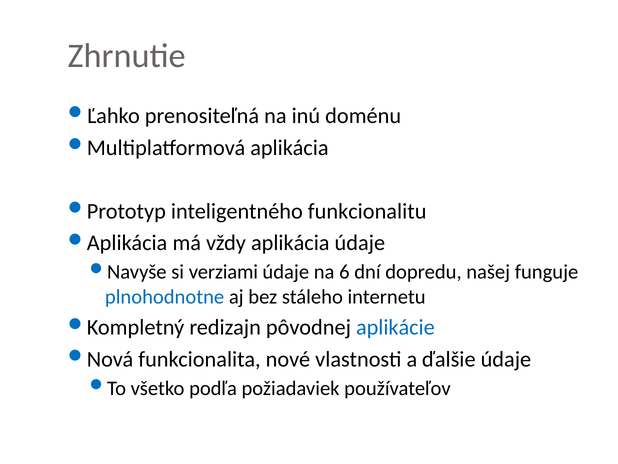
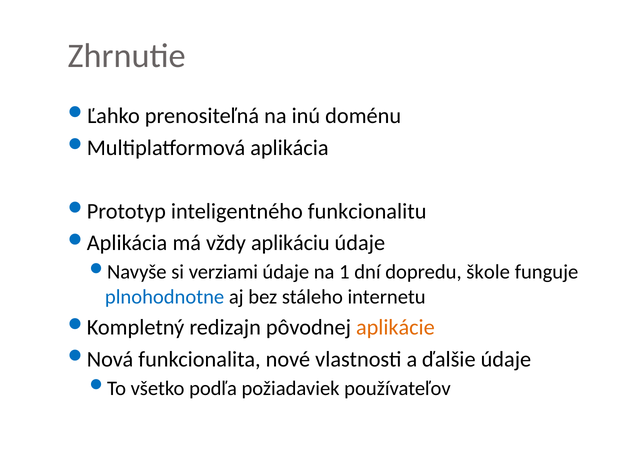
vždy aplikácia: aplikácia -> aplikáciu (290, 243)
6: 6 -> 1 (344, 272)
našej: našej -> škole (488, 272)
aplikácie colour: blue -> orange (395, 327)
